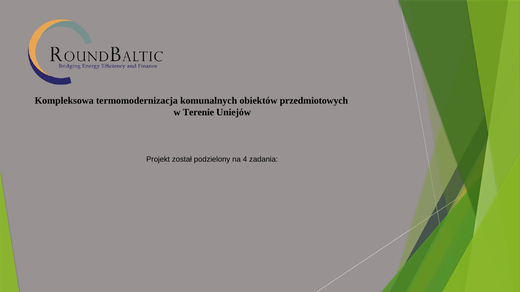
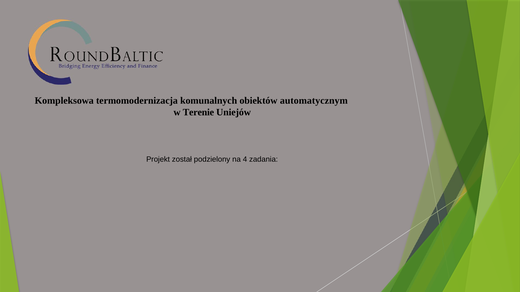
przedmiotowych: przedmiotowych -> automatycznym (314, 101)
